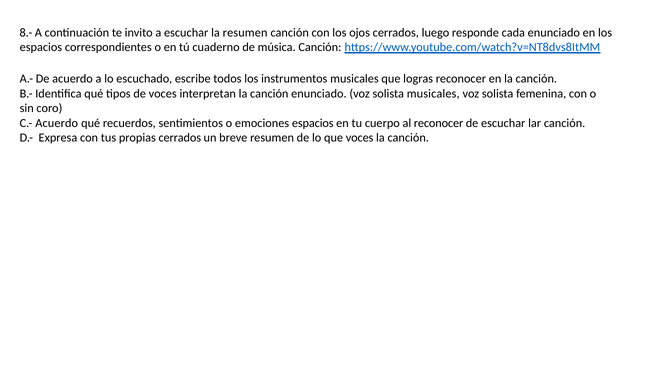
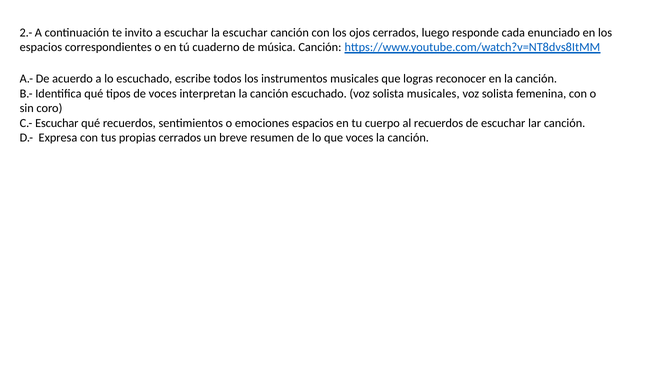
8.-: 8.- -> 2.- (26, 33)
la resumen: resumen -> escuchar (245, 33)
canción enunciado: enunciado -> escuchado (319, 94)
C.- Acuerdo: Acuerdo -> Escuchar (57, 123)
al reconocer: reconocer -> recuerdos (439, 123)
